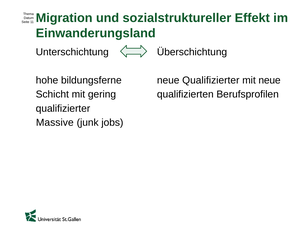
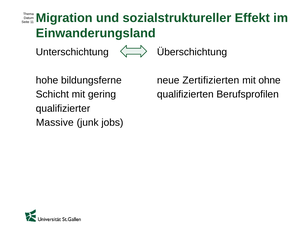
neue Qualifizierter: Qualifizierter -> Zertifizierten (211, 80)
mit neue: neue -> ohne (270, 80)
